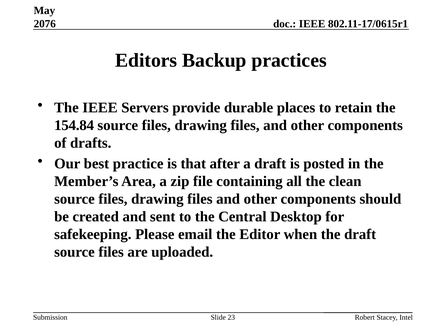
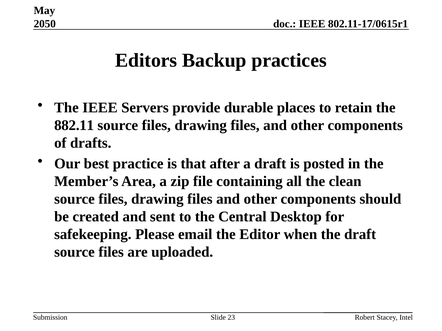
2076: 2076 -> 2050 (45, 24)
154.84: 154.84 -> 882.11 (74, 126)
